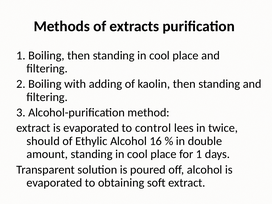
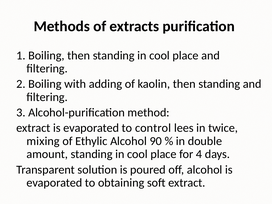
should: should -> mixing (43, 141)
16: 16 -> 90 (156, 141)
for 1: 1 -> 4 (199, 154)
